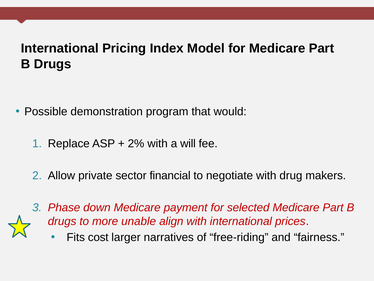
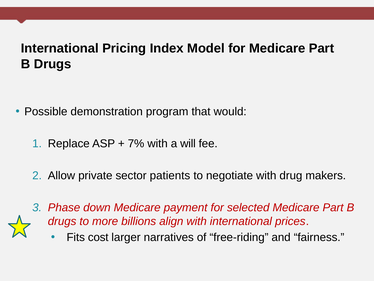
2%: 2% -> 7% (136, 143)
financial: financial -> patients (170, 175)
unable: unable -> billions (139, 221)
